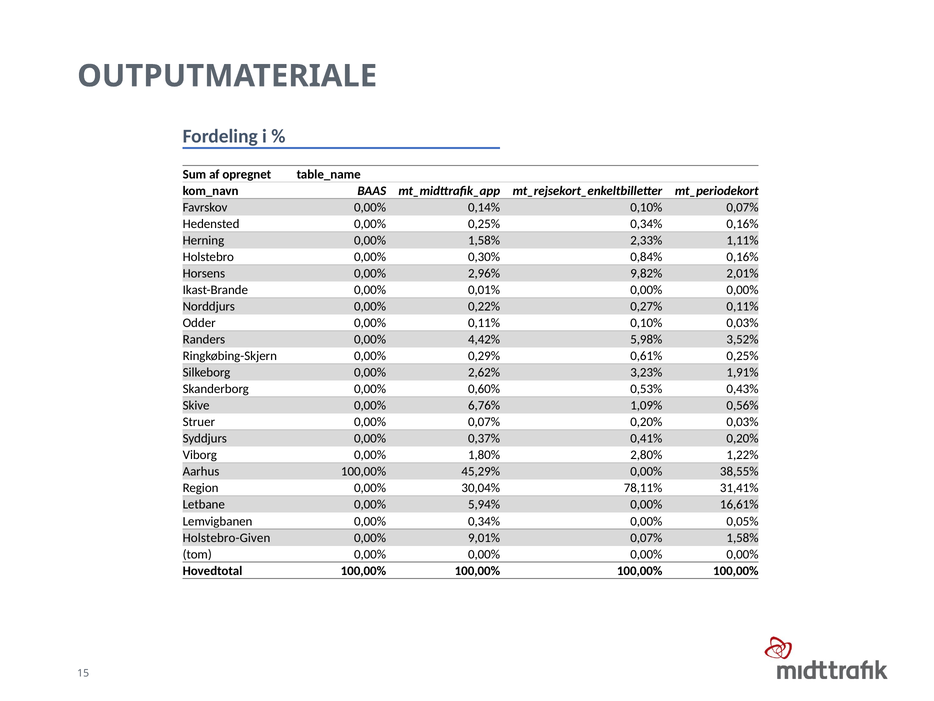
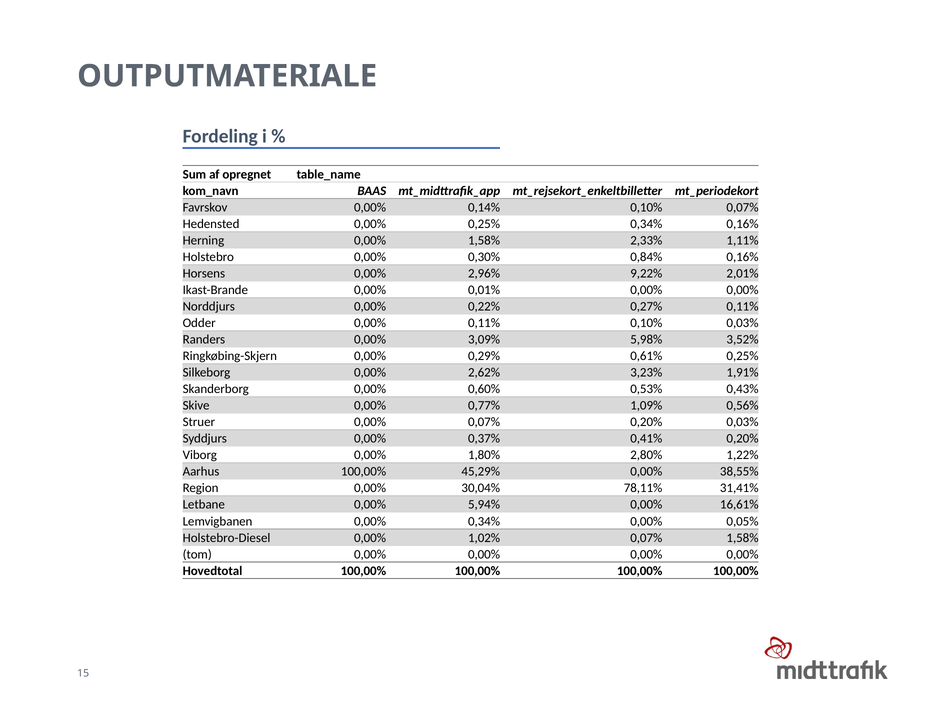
9,82%: 9,82% -> 9,22% (646, 273)
4,42%: 4,42% -> 3,09% (484, 339)
6,76%: 6,76% -> 0,77% (484, 405)
Holstebro-Given: Holstebro-Given -> Holstebro-Diesel (227, 537)
9,01%: 9,01% -> 1,02% (484, 537)
